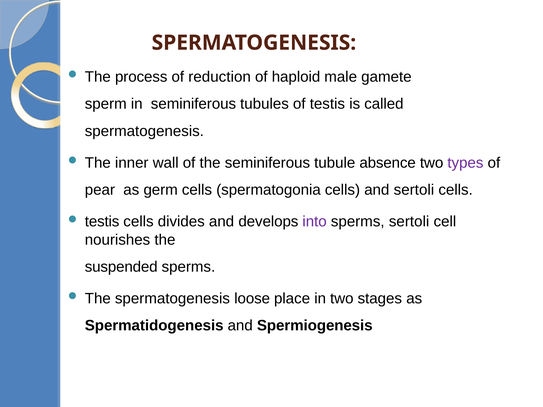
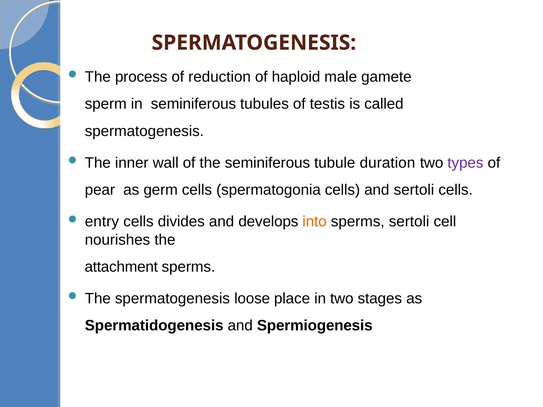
absence: absence -> duration (387, 163)
testis: testis -> entry (102, 222)
into colour: purple -> orange (315, 222)
suspended: suspended -> attachment (121, 267)
